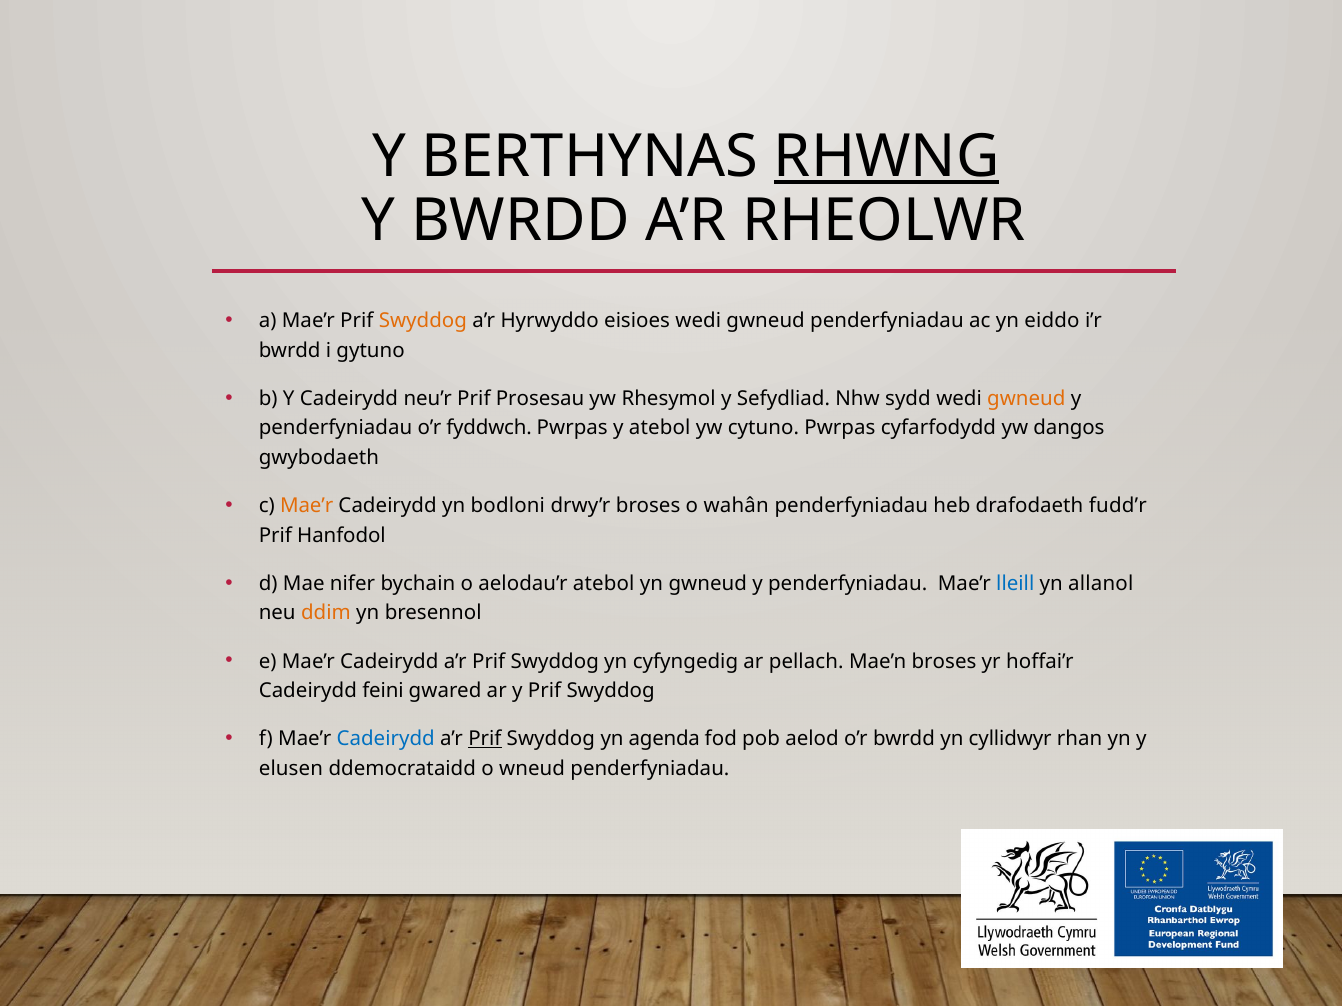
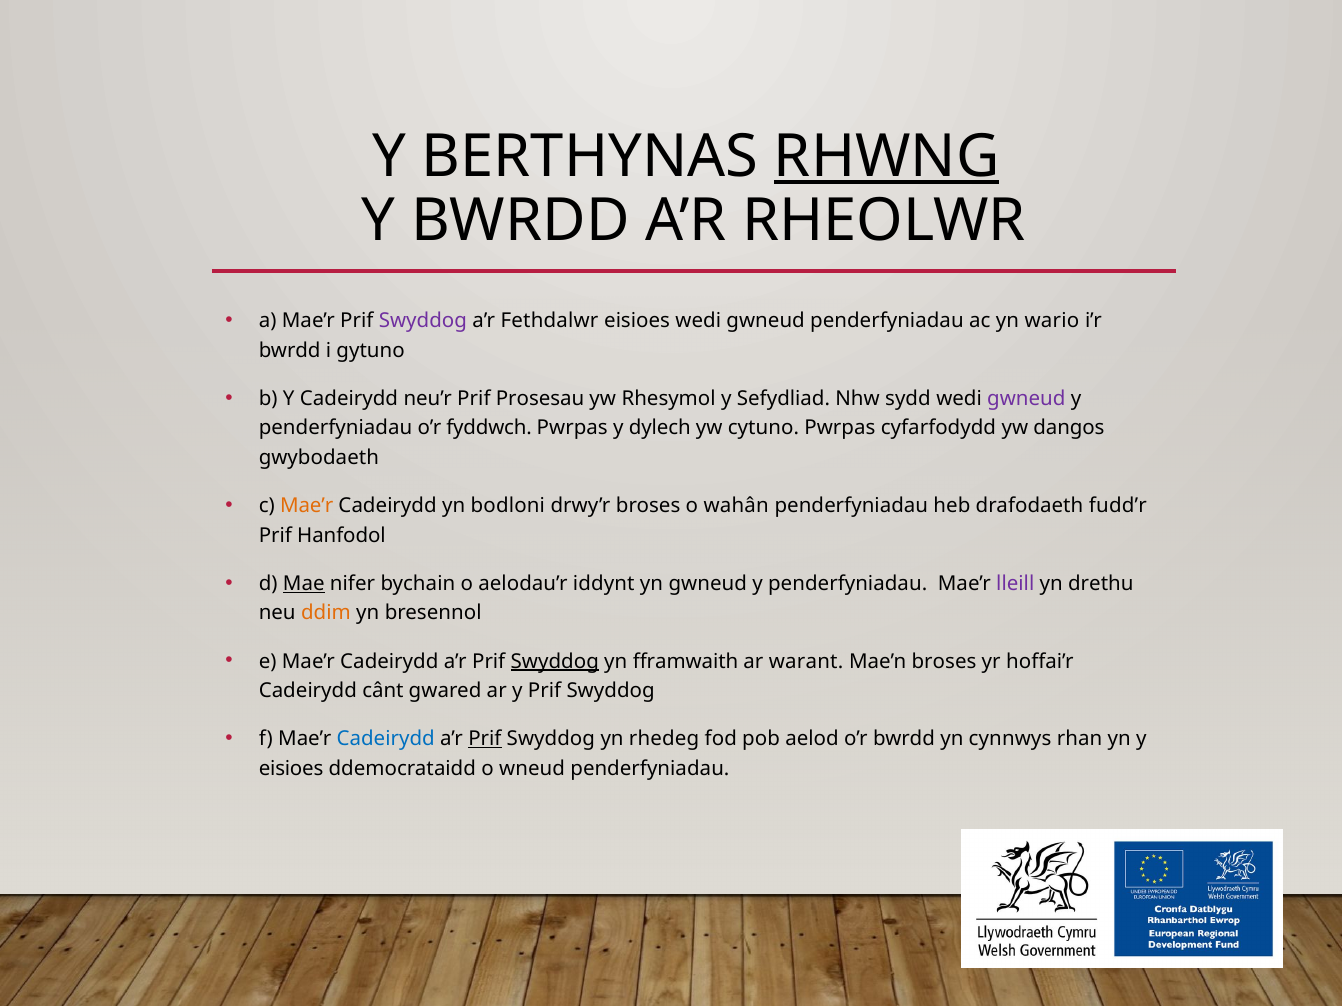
Swyddog colour: orange -> purple (423, 321)
Hyrwyddo: Hyrwyddo -> Fethdalwr (550, 321)
eiddo: eiddo -> wario (1052, 321)
gwneud colour: orange -> purple (1026, 399)
y atebol: atebol -> dylech (660, 428)
Mae underline: none -> present (304, 584)
aelodau’r atebol: atebol -> iddynt (604, 584)
lleill colour: blue -> purple (1015, 584)
allanol: allanol -> drethu (1101, 584)
Swyddog underline: none -> present (555, 662)
cyfyngedig: cyfyngedig -> fframwaith (686, 662)
pellach: pellach -> warant (806, 662)
feini: feini -> cânt (383, 691)
agenda: agenda -> rhedeg (664, 739)
cyllidwyr: cyllidwyr -> cynnwys (1010, 739)
elusen: elusen -> eisioes (291, 769)
